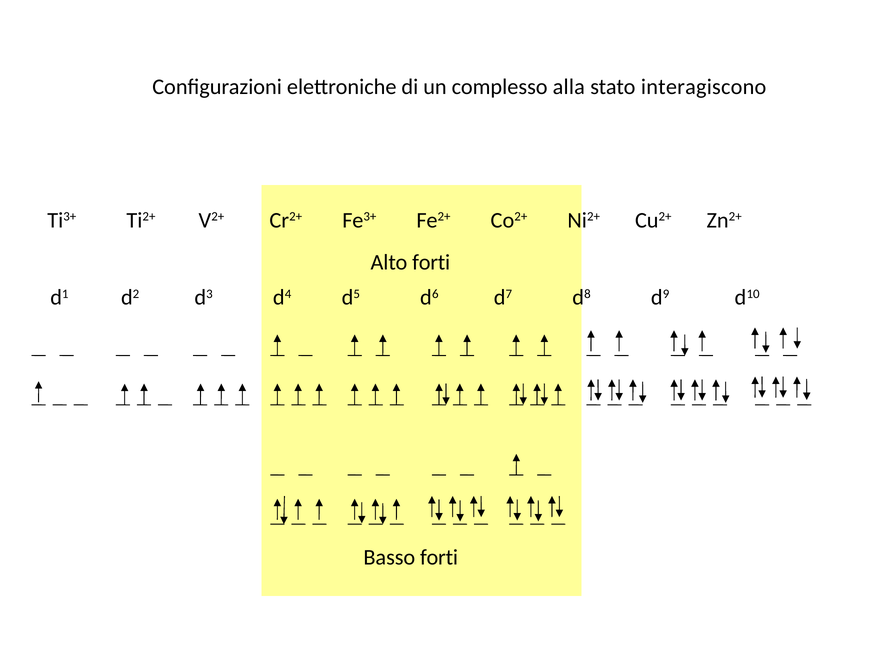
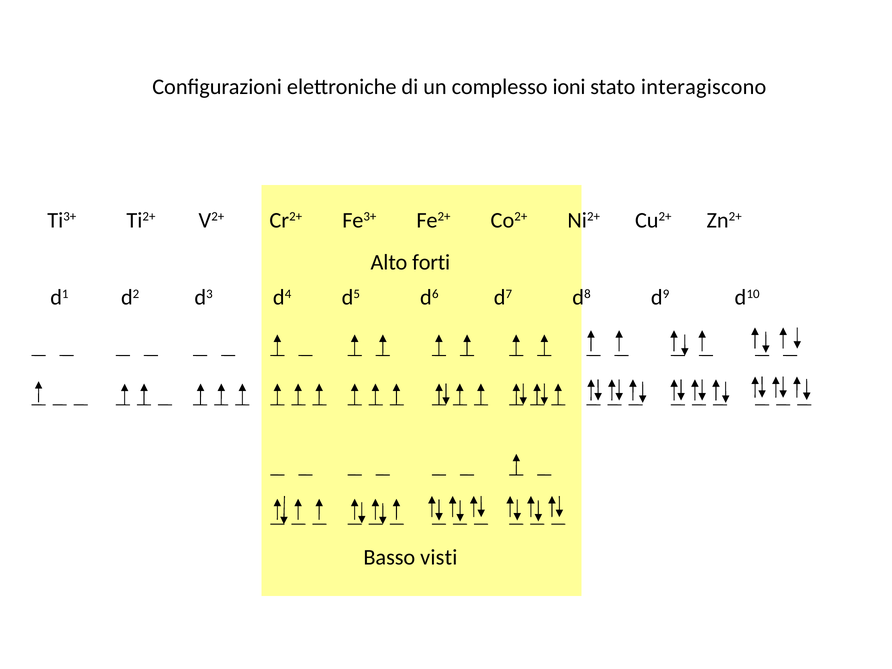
alla: alla -> ioni (569, 87)
Basso forti: forti -> visti (439, 557)
